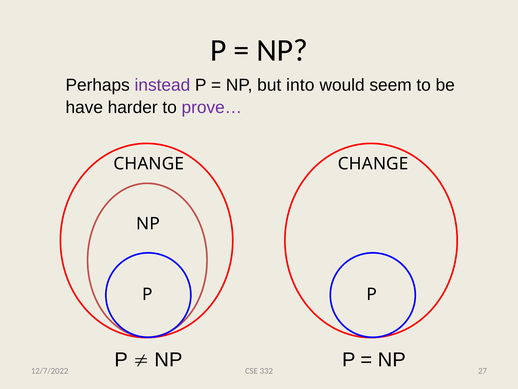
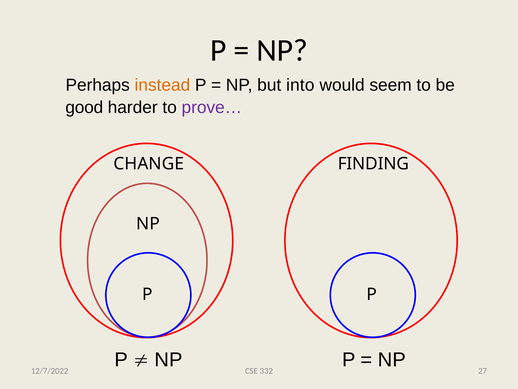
instead colour: purple -> orange (162, 85)
have: have -> good (84, 107)
CHANGE: CHANGE -> FINDING (373, 163)
